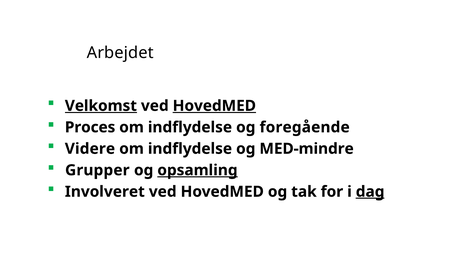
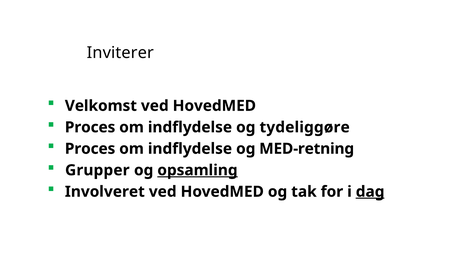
Arbejdet: Arbejdet -> Inviterer (120, 53)
Velkomst underline: present -> none (101, 106)
HovedMED underline: present -> none (214, 106)
foregående: foregående -> tydeliggøre (305, 127)
Videre: Videre -> Proces (90, 149)
MED-mindre: MED-mindre -> MED-retning (307, 149)
